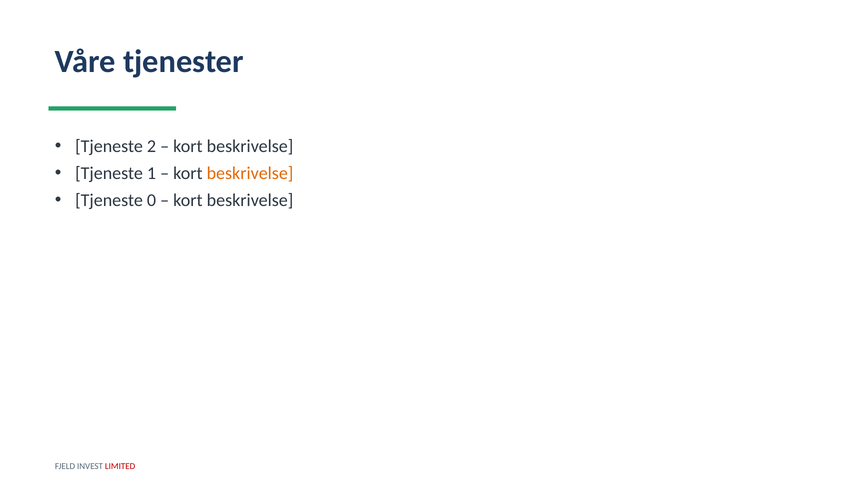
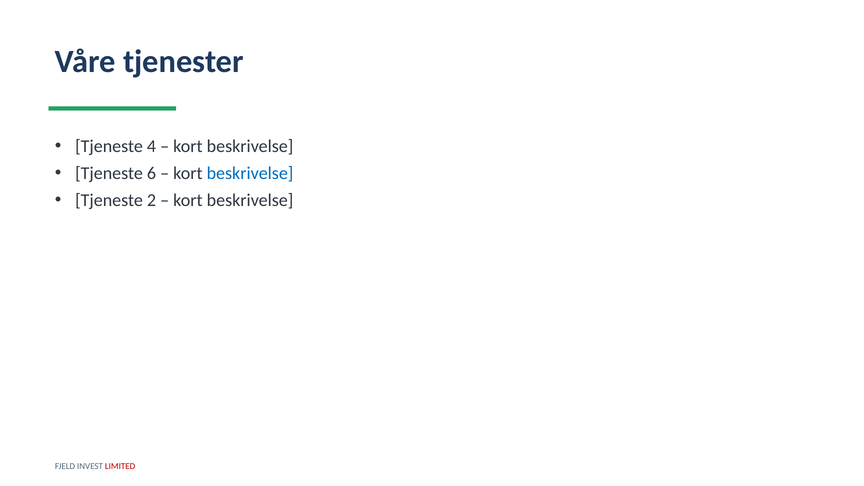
2: 2 -> 4 (151, 146)
1: 1 -> 6 (151, 173)
beskrivelse colour: orange -> blue (250, 173)
0: 0 -> 2 (151, 200)
